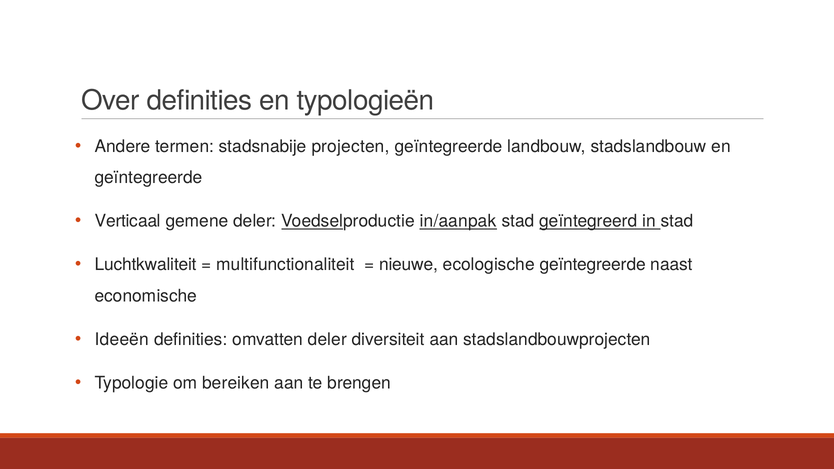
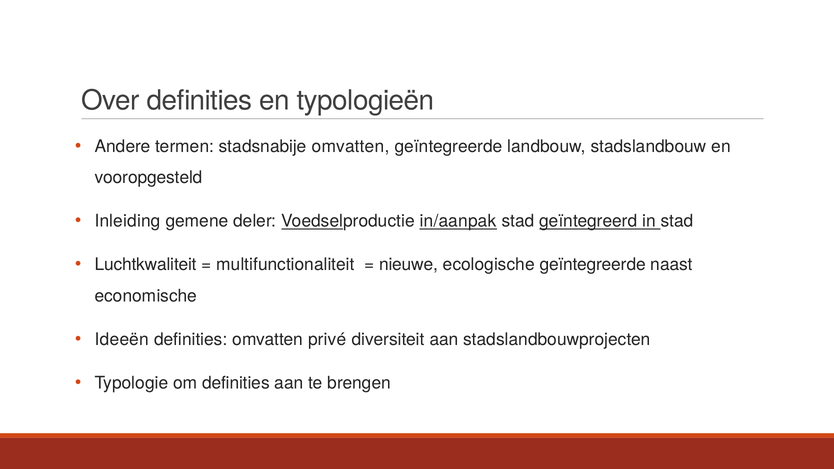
stadsnabije projecten: projecten -> omvatten (351, 146)
geïntegreerde: geïntegreerde -> vooropgesteld (149, 178)
Verticaal: Verticaal -> Inleiding (128, 221)
omvatten deler: deler -> privé (327, 339)
om bereiken: bereiken -> definities (236, 383)
